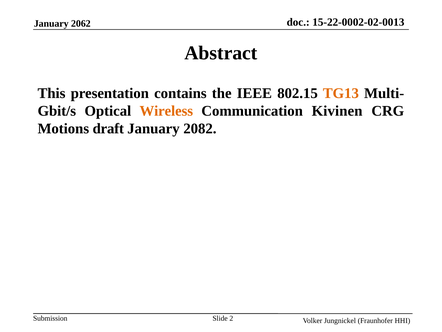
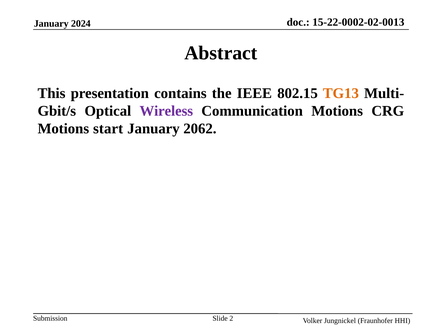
2062: 2062 -> 2024 (81, 24)
Wireless colour: orange -> purple (166, 111)
Communication Kivinen: Kivinen -> Motions (337, 111)
draft: draft -> start (108, 128)
2082: 2082 -> 2062 (200, 128)
